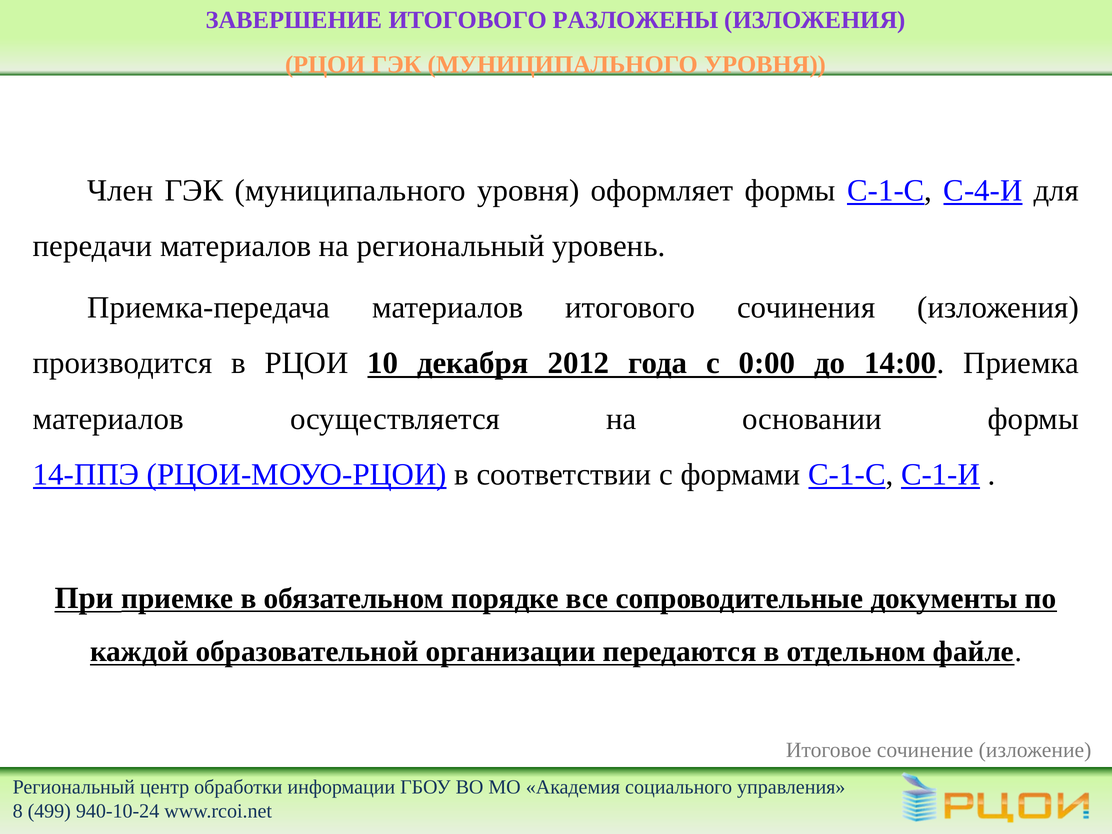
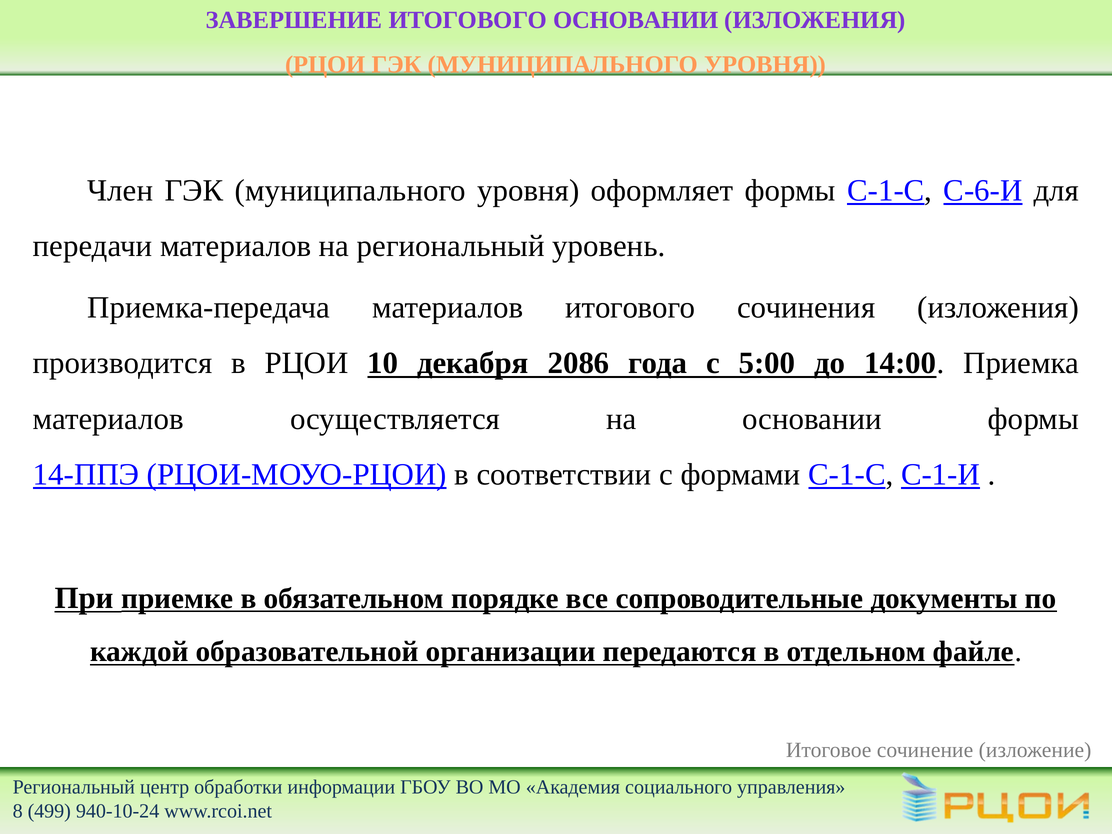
ИТОГОВОГО РАЗЛОЖЕНЫ: РАЗЛОЖЕНЫ -> ОСНОВАНИИ (636, 20)
С-4-И: С-4-И -> С-6-И (983, 190)
2012: 2012 -> 2086 (579, 363)
0:00: 0:00 -> 5:00 (767, 363)
